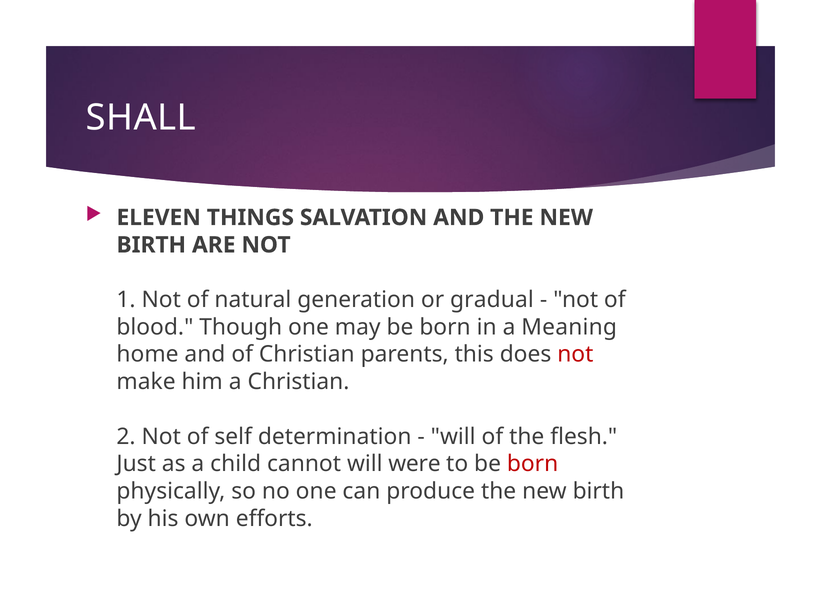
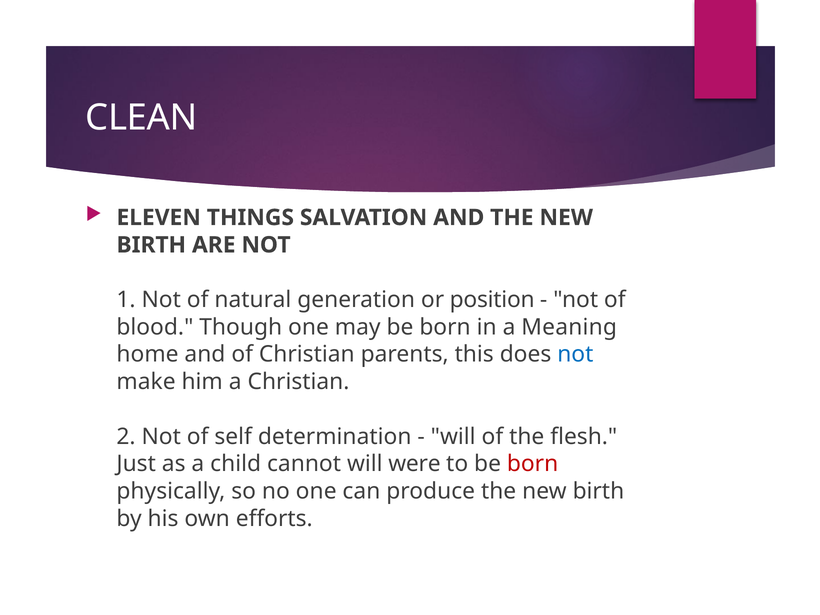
SHALL: SHALL -> CLEAN (141, 117)
gradual: gradual -> position (492, 300)
not colour: red -> blue (575, 354)
